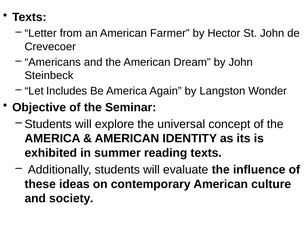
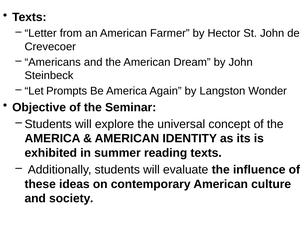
Includes: Includes -> Prompts (67, 91)
